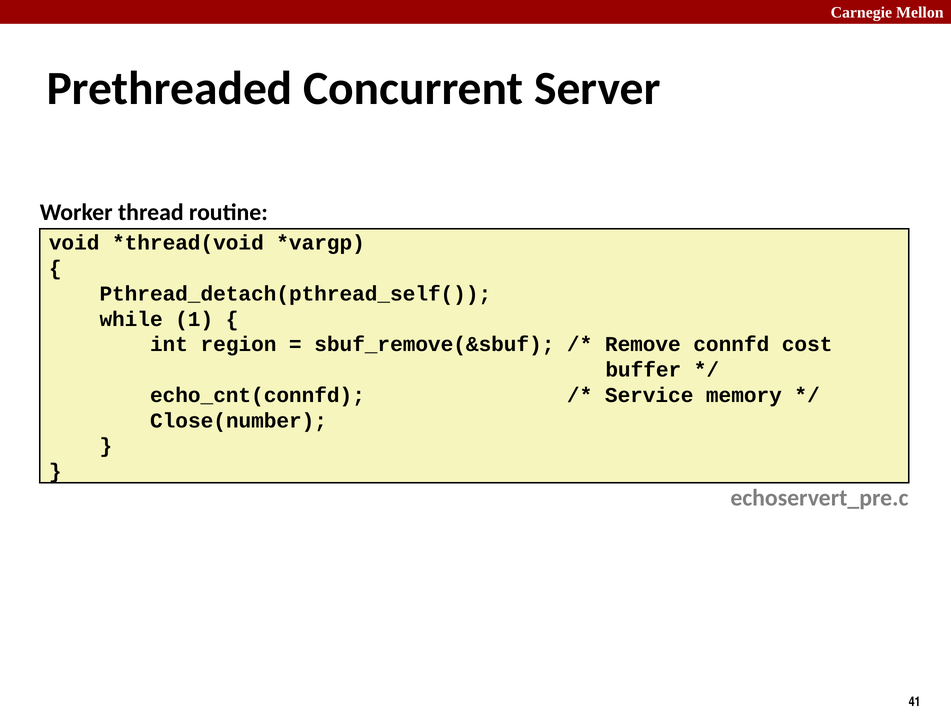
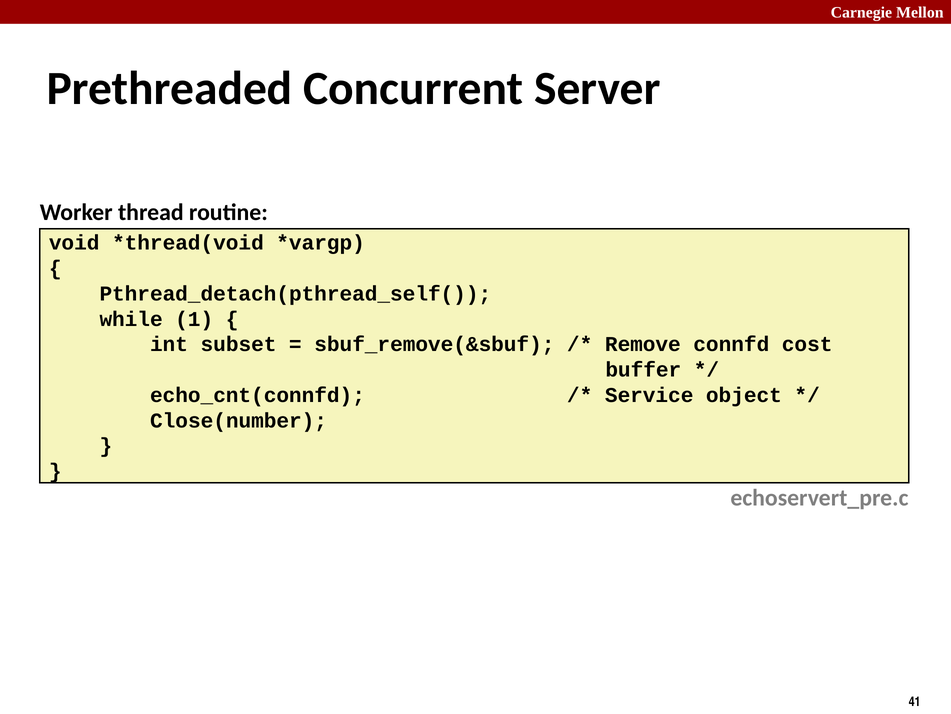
region: region -> subset (239, 344)
memory: memory -> object (744, 395)
